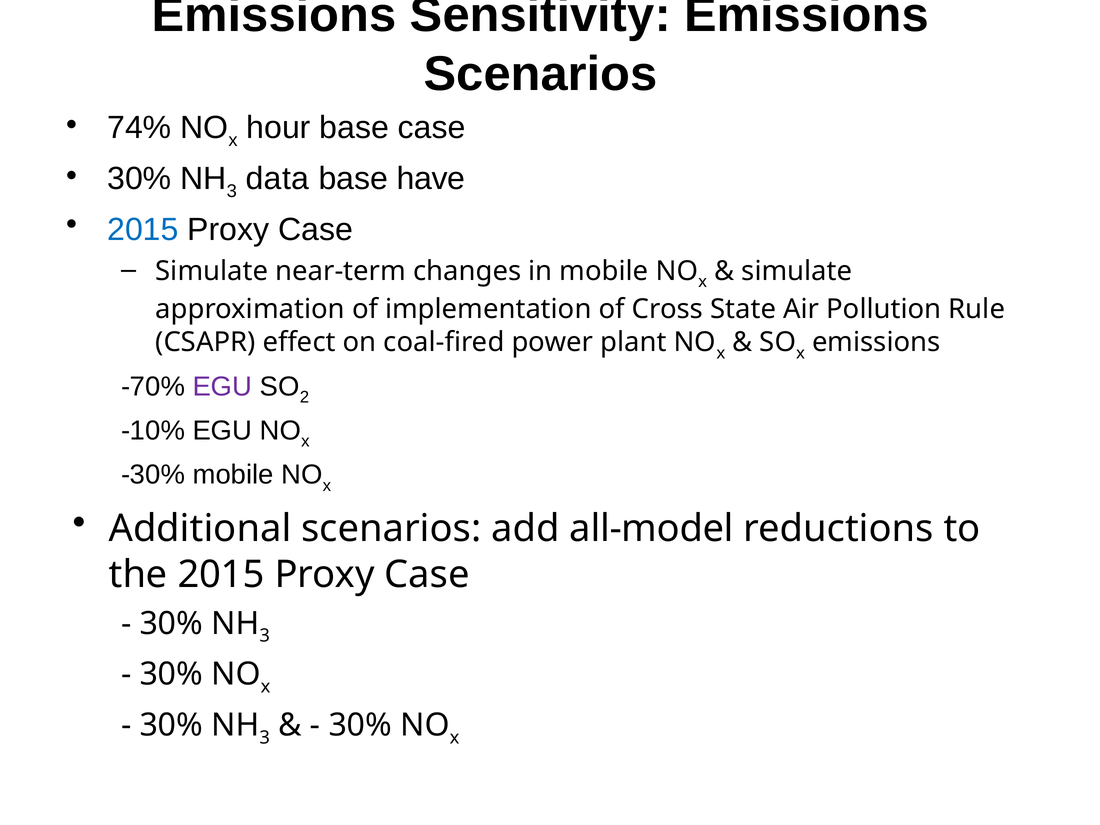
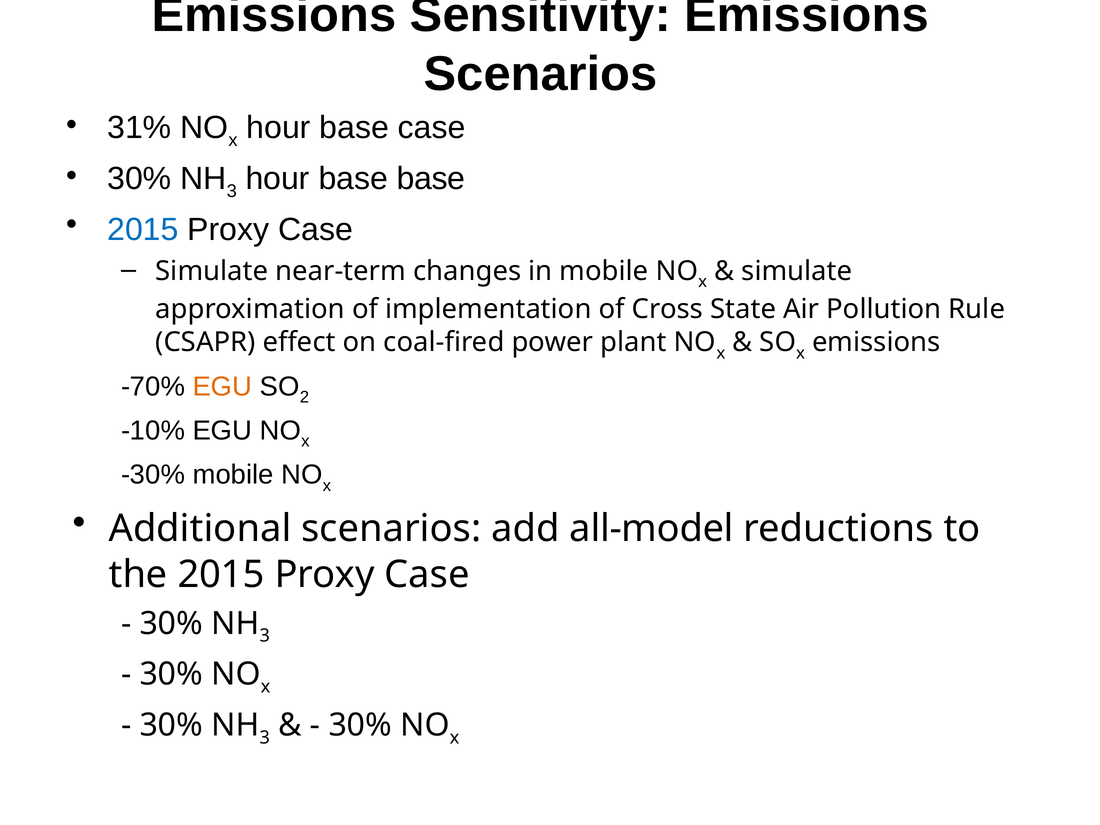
74%: 74% -> 31% (139, 128)
data: data -> hour (278, 179)
base have: have -> base (431, 179)
EGU colour: purple -> orange (222, 386)
